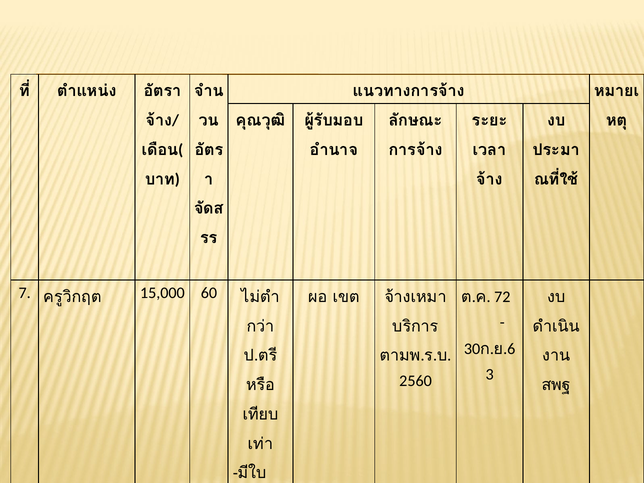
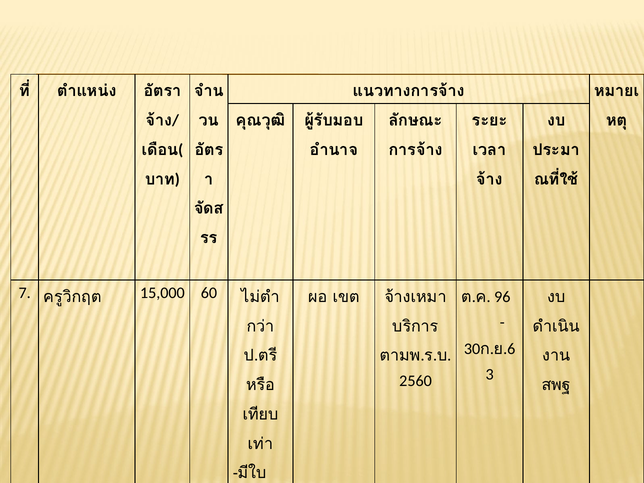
72: 72 -> 96 (502, 297)
